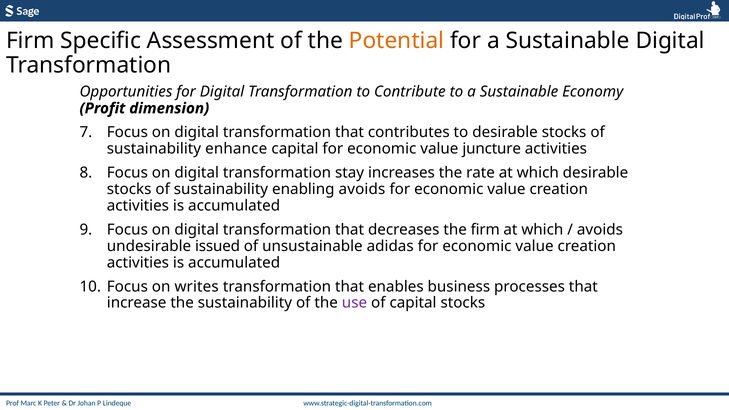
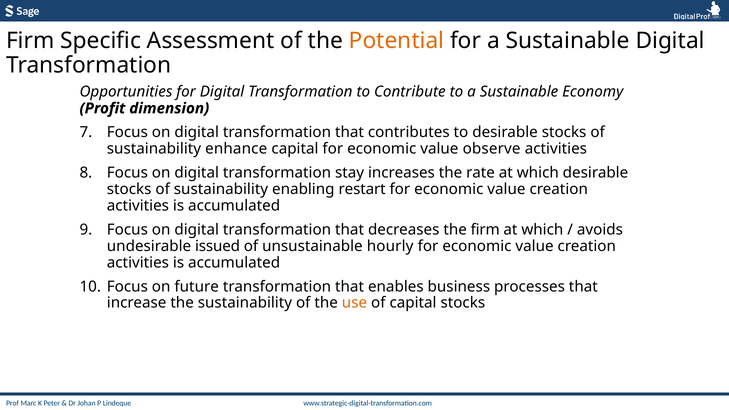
juncture: juncture -> observe (492, 149)
enabling avoids: avoids -> restart (362, 189)
adidas: adidas -> hourly (390, 246)
writes: writes -> future (197, 287)
use colour: purple -> orange (354, 303)
